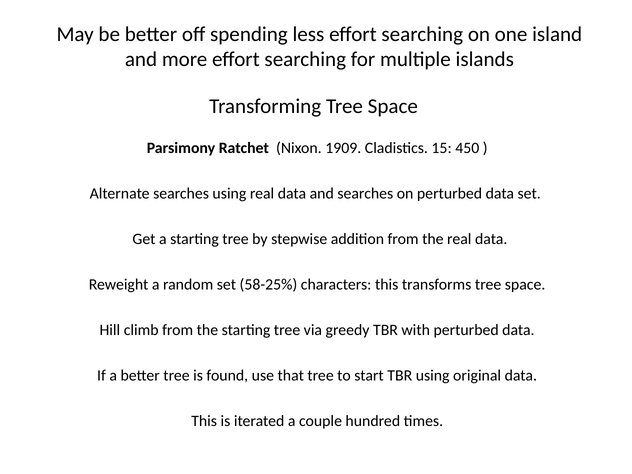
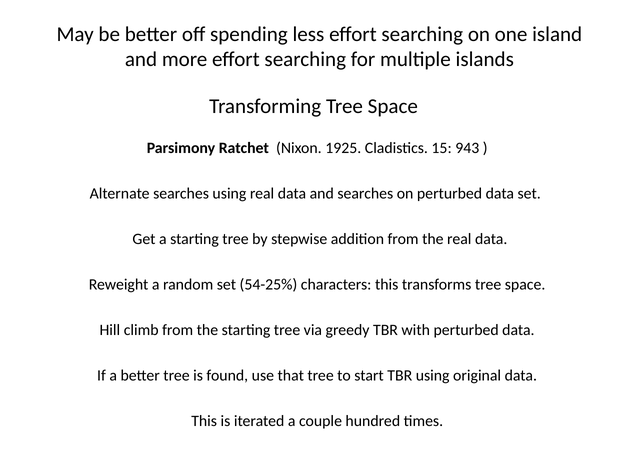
1909: 1909 -> 1925 (343, 148)
450: 450 -> 943 (467, 148)
58-25%: 58-25% -> 54-25% (268, 284)
